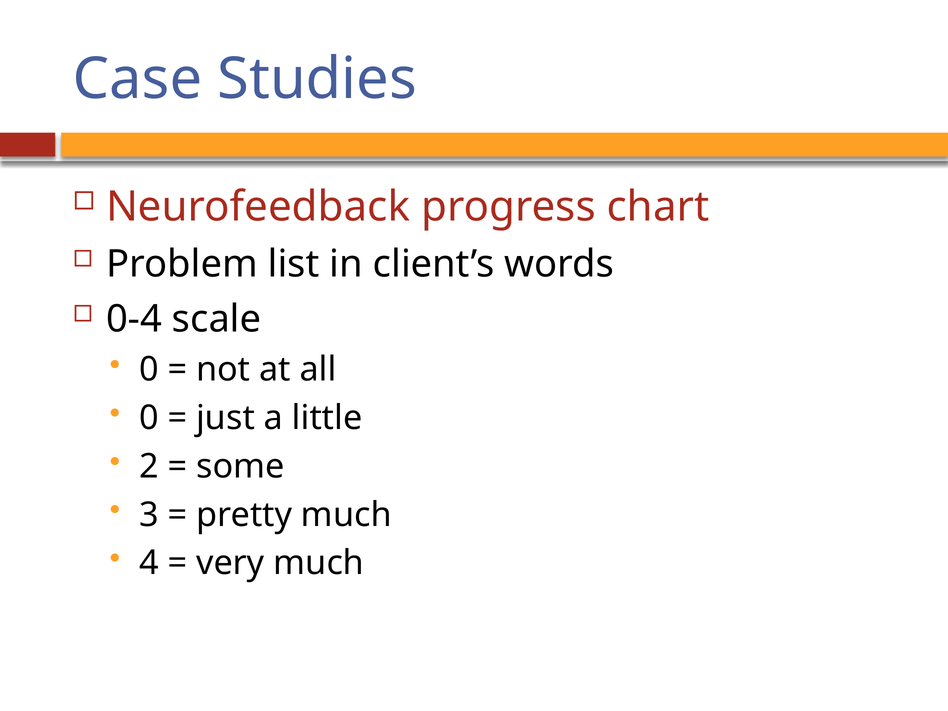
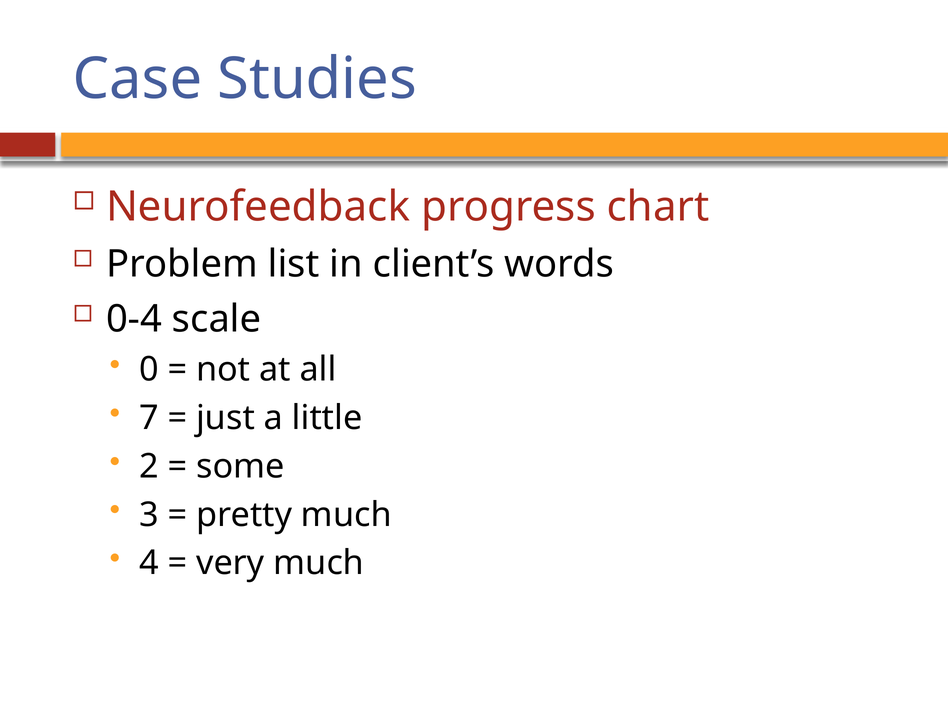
0: 0 -> 7 (149, 418)
